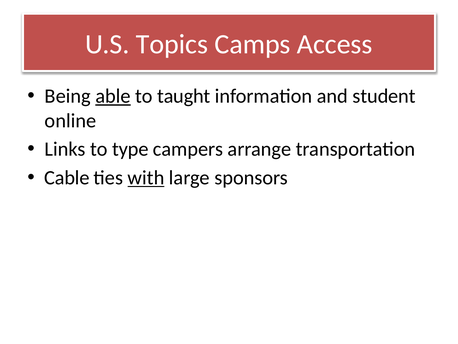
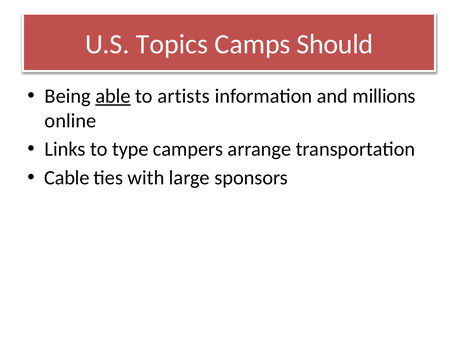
Access: Access -> Should (335, 44)
taught: taught -> artists (184, 96)
student: student -> millions (384, 96)
with underline: present -> none (146, 178)
